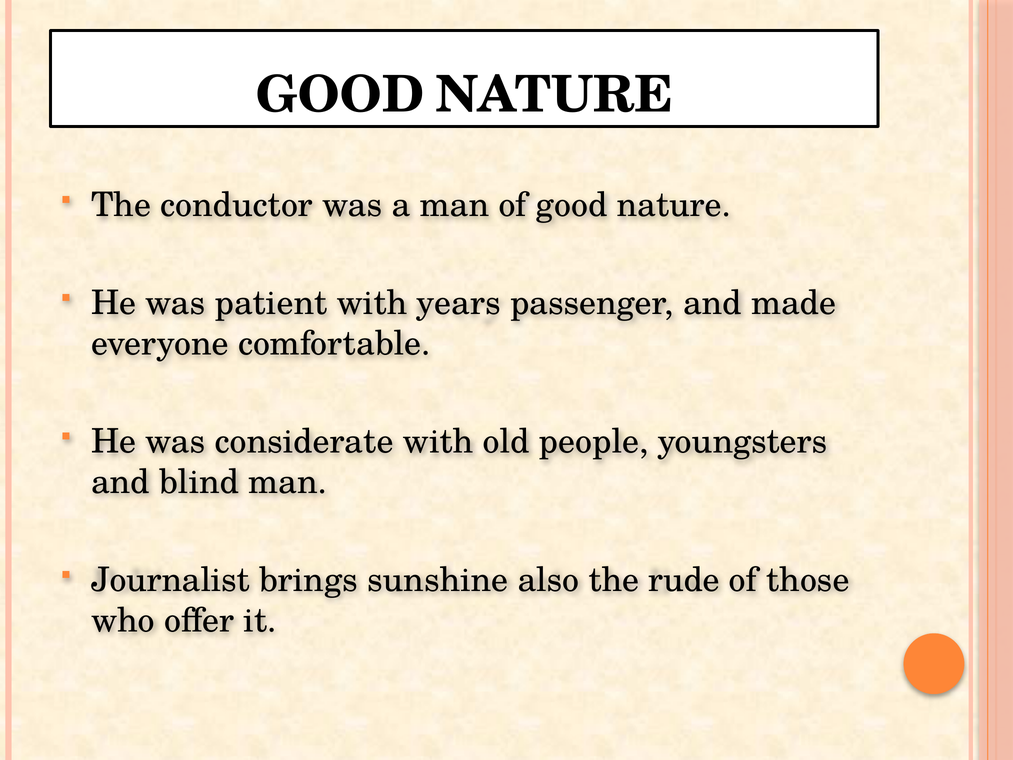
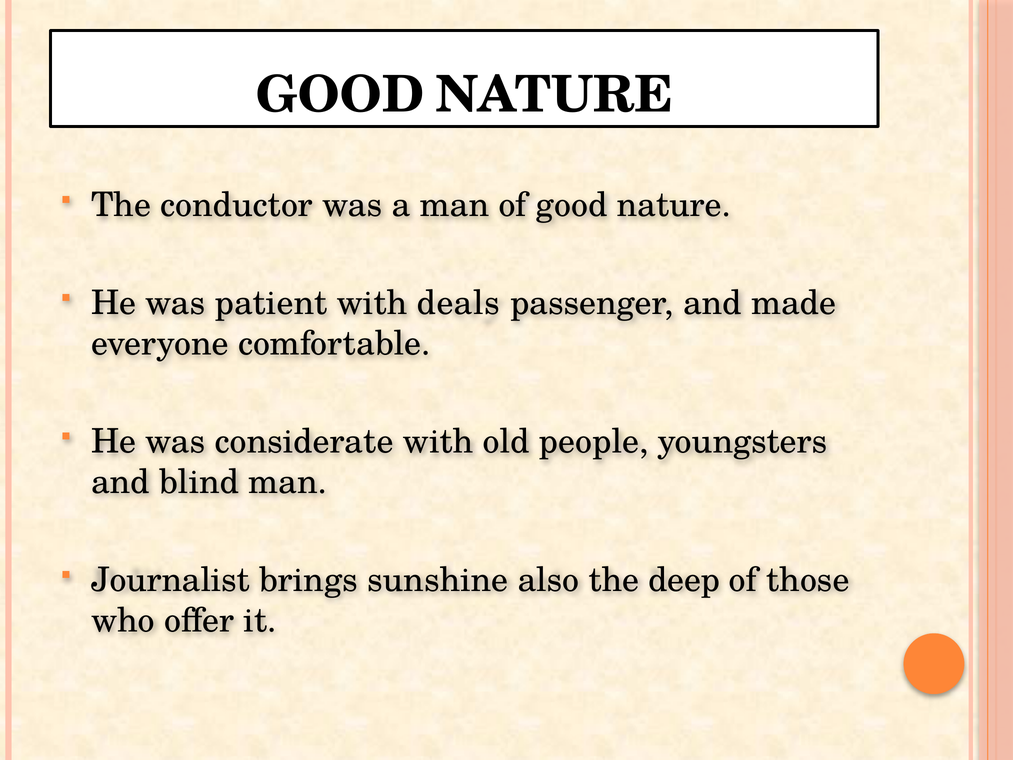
years: years -> deals (458, 303)
rude: rude -> deep (684, 580)
